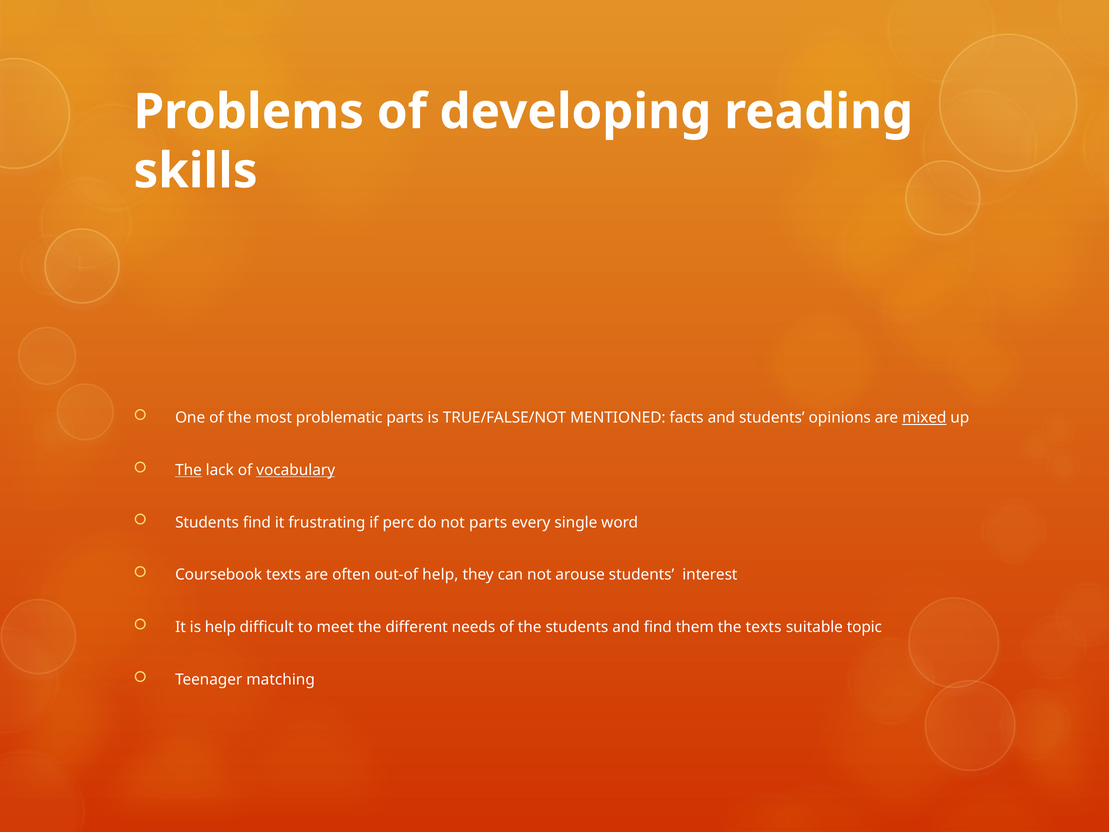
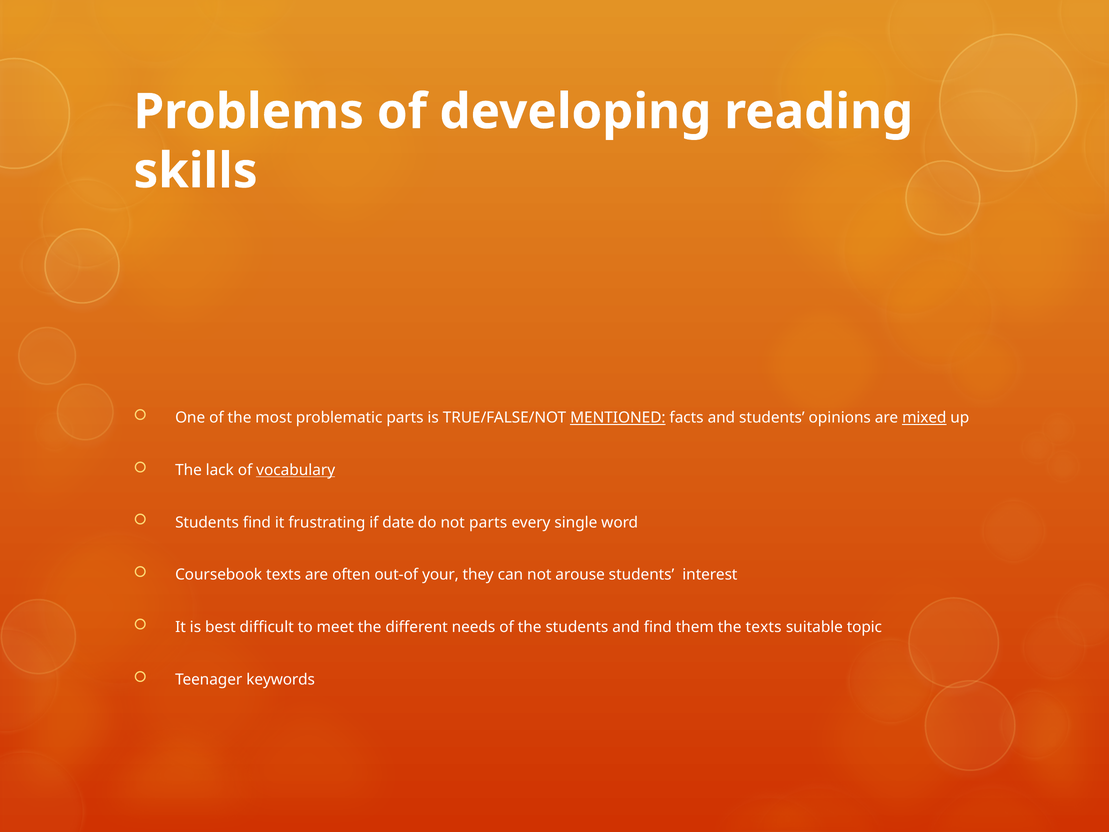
MENTIONED underline: none -> present (618, 418)
The underline: present -> none (188, 470)
perc: perc -> date (398, 522)
out-of help: help -> your (440, 575)
is help: help -> best (220, 627)
matching: matching -> keywords (281, 680)
